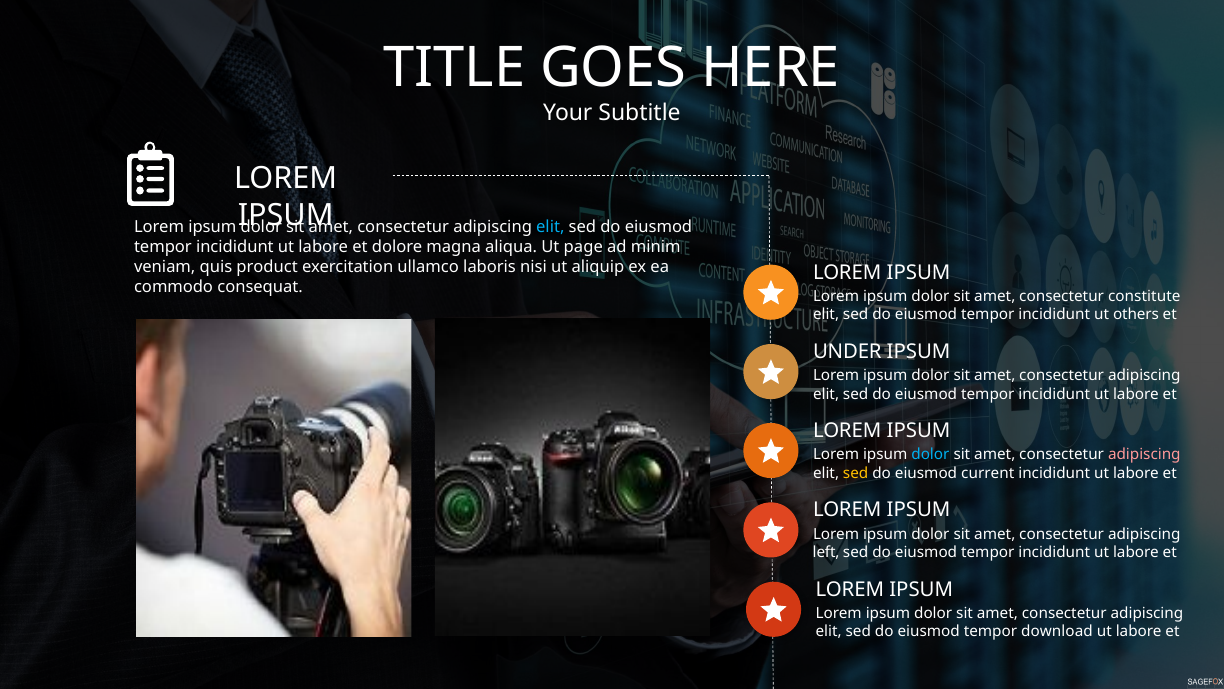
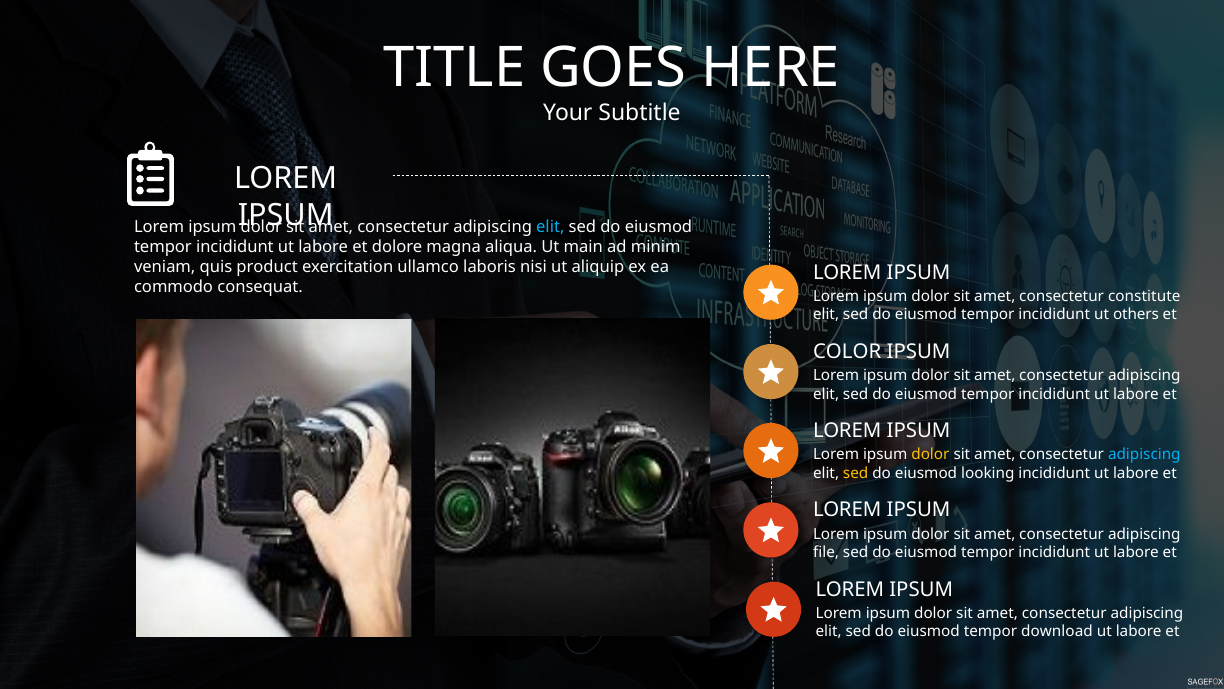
page: page -> main (583, 247)
UNDER: UNDER -> COLOR (847, 351)
dolor colour: light blue -> yellow (930, 454)
adipiscing colour: pink -> light blue (1144, 454)
current: current -> looking (988, 473)
left: left -> file (826, 552)
